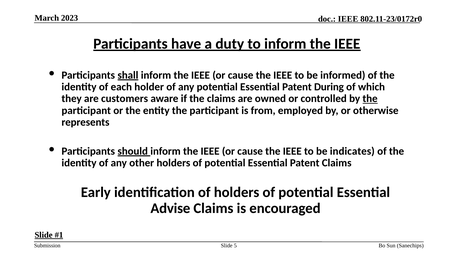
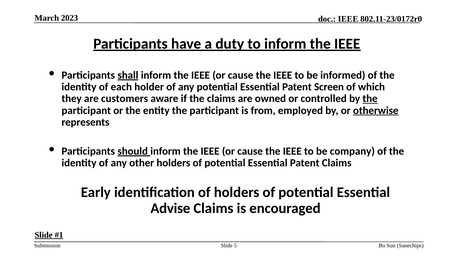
During: During -> Screen (329, 87)
otherwise underline: none -> present (376, 110)
indicates: indicates -> company (352, 151)
